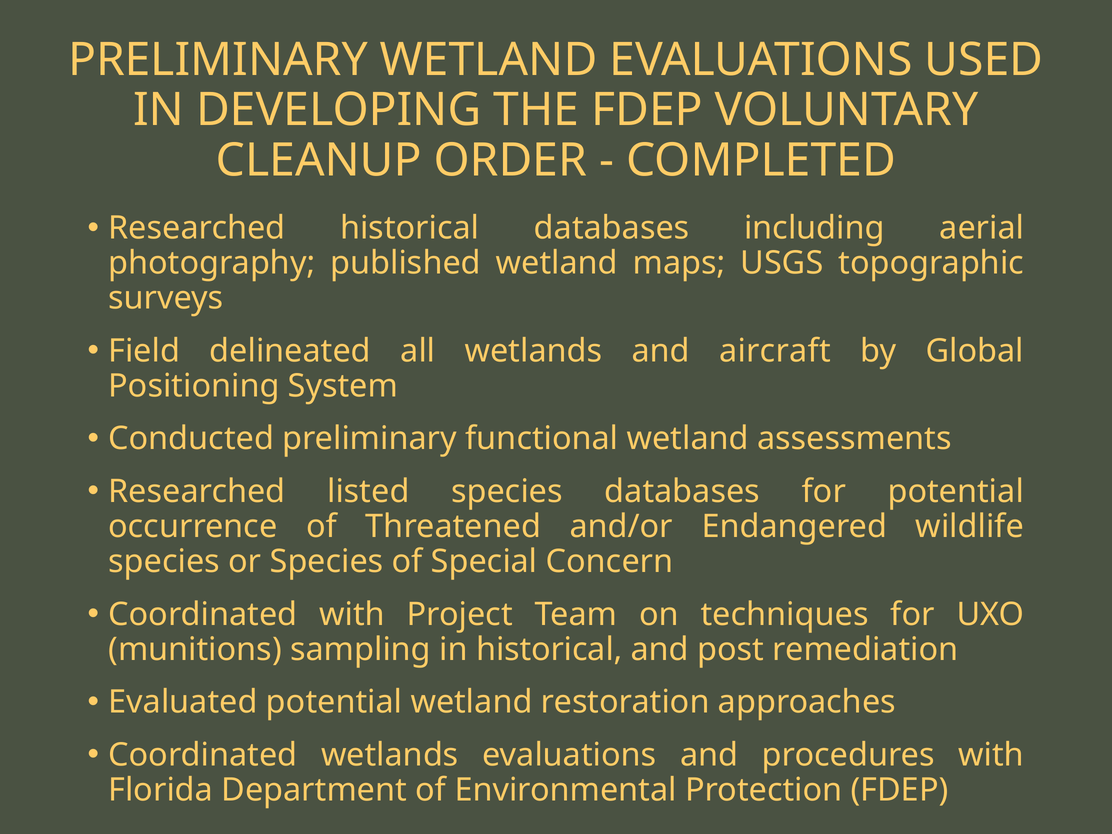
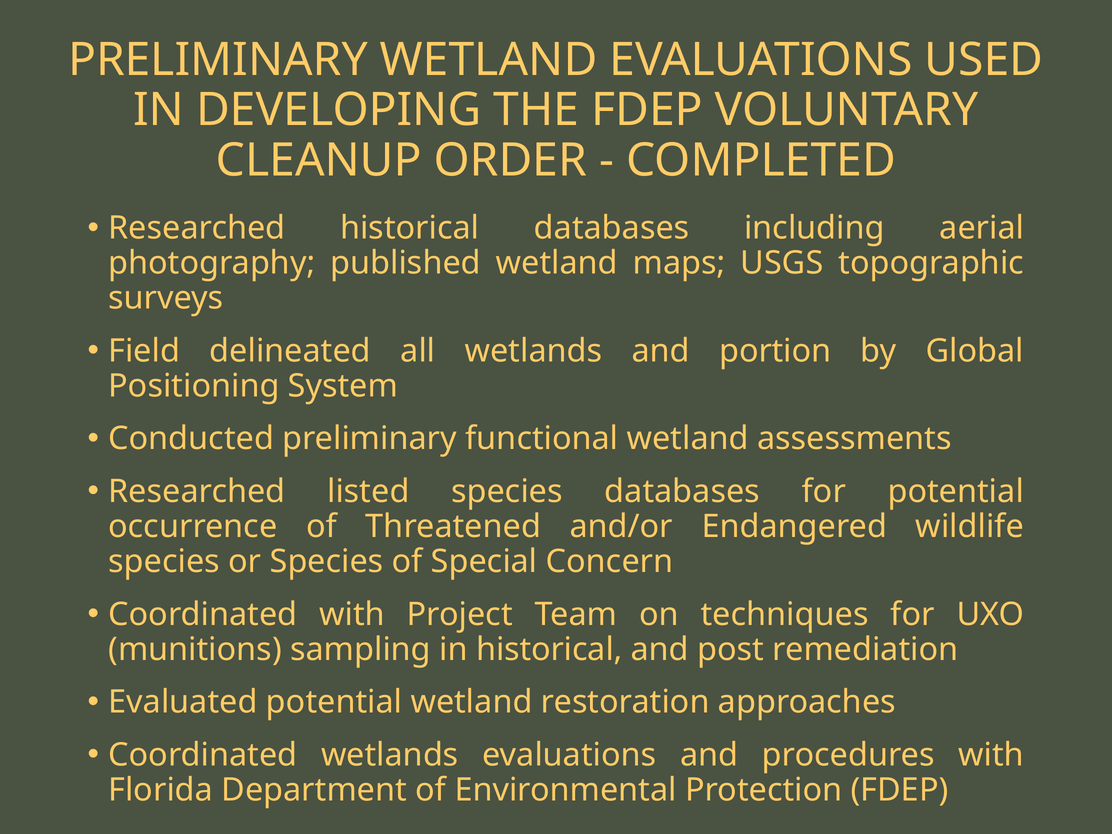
aircraft: aircraft -> portion (775, 351)
